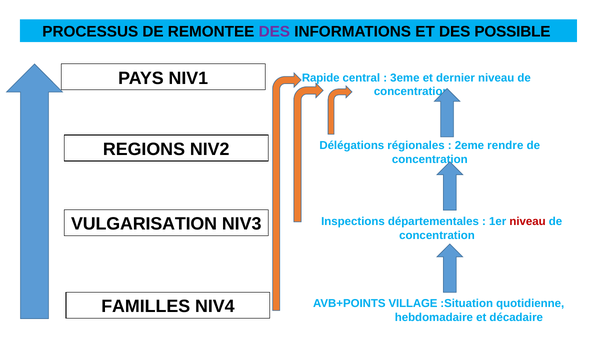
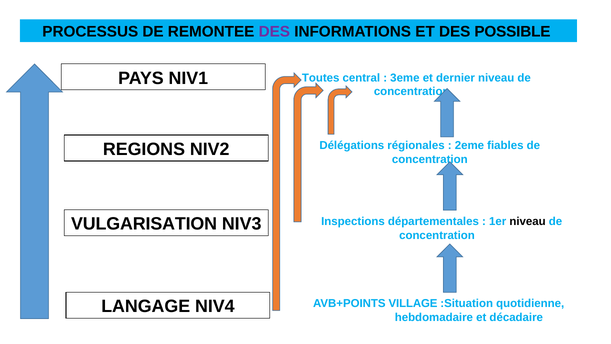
Rapide: Rapide -> Toutes (321, 78)
rendre: rendre -> fiables (505, 145)
niveau colour: red -> black (528, 221)
FAMILLES: FAMILLES -> LANGAGE (146, 306)
